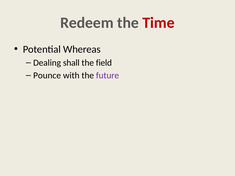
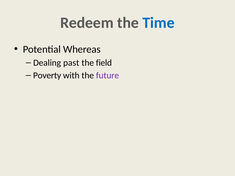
Time colour: red -> blue (159, 23)
shall: shall -> past (71, 63)
Pounce: Pounce -> Poverty (47, 76)
